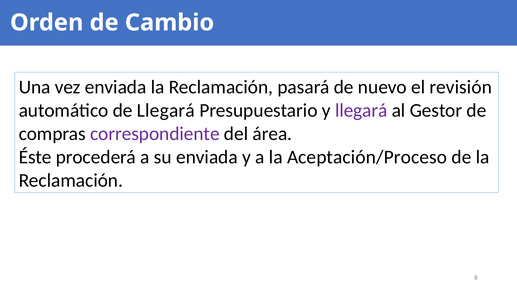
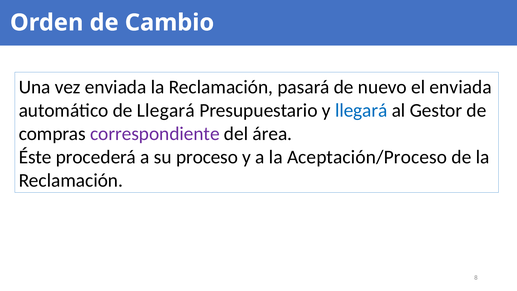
el revisión: revisión -> enviada (461, 87)
llegará colour: purple -> blue (361, 110)
su enviada: enviada -> proceso (207, 157)
